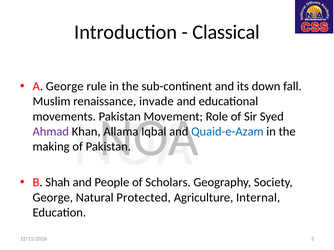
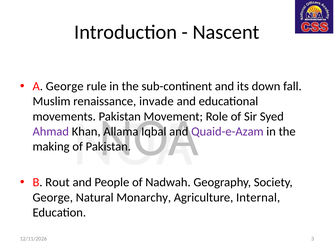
Classical: Classical -> Nascent (226, 32)
Quaid-e-Azam colour: blue -> purple (227, 132)
Shah: Shah -> Rout (57, 183)
Scholars: Scholars -> Nadwah (168, 183)
Protected: Protected -> Monarchy (144, 198)
